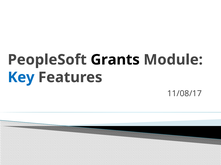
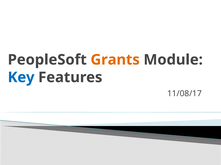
Grants colour: black -> orange (115, 60)
